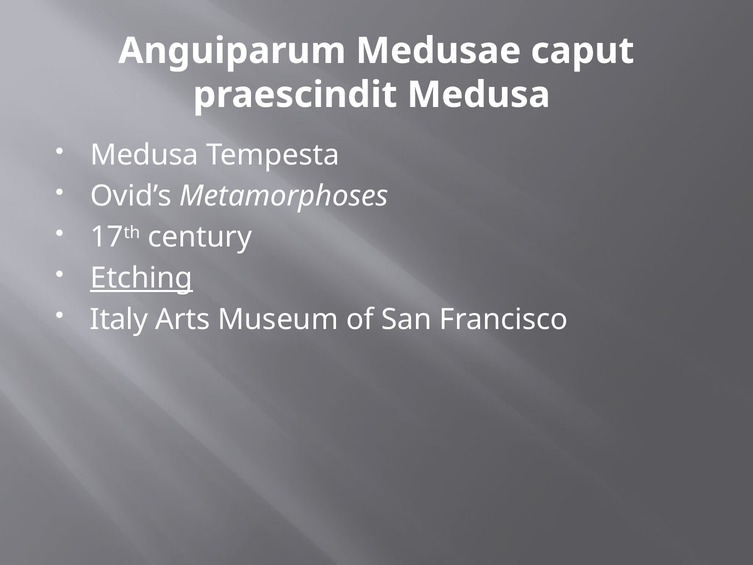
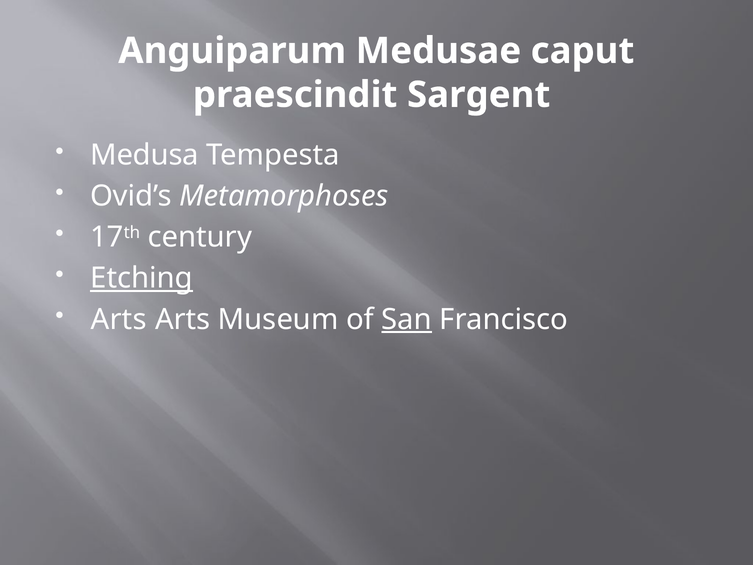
praescindit Medusa: Medusa -> Sargent (479, 95)
Italy: Italy -> Arts (119, 319)
San underline: none -> present (407, 319)
